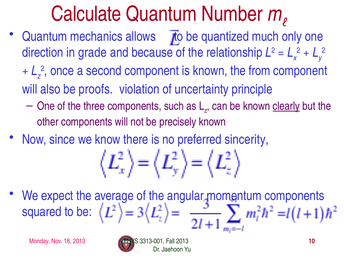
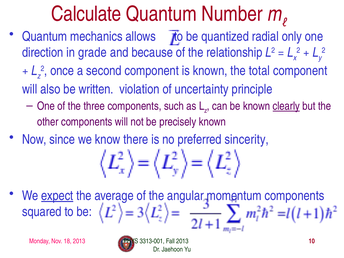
much: much -> radial (265, 36)
from: from -> total (259, 71)
proofs: proofs -> written (96, 89)
expect underline: none -> present (57, 196)
